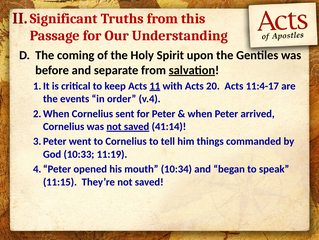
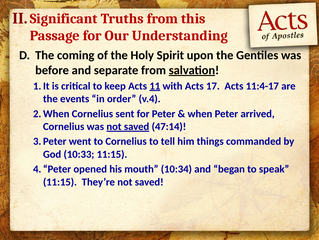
20: 20 -> 17 (213, 86)
41:14: 41:14 -> 47:14 (169, 126)
10:33 11:19: 11:19 -> 11:15 (112, 154)
